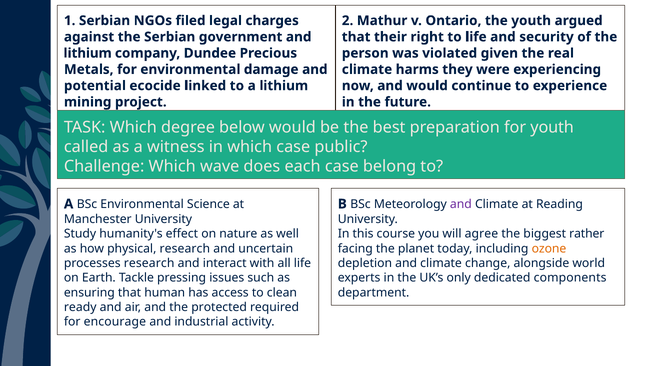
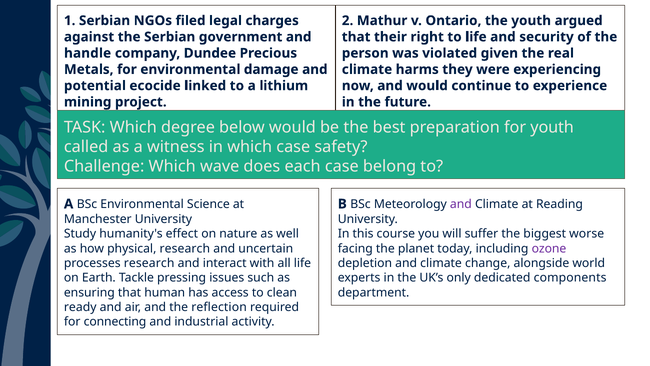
lithium: lithium -> handle (88, 53)
public: public -> safety (341, 147)
agree: agree -> suffer (481, 234)
rather: rather -> worse (587, 234)
ozone colour: orange -> purple (549, 248)
protected: protected -> reflection (219, 307)
encourage: encourage -> connecting (115, 321)
